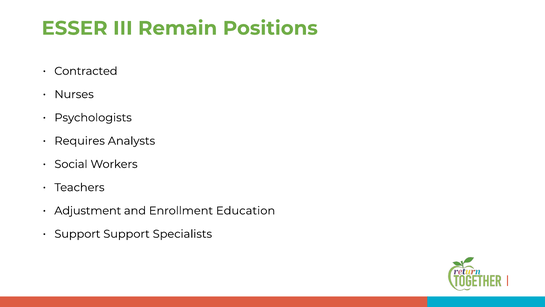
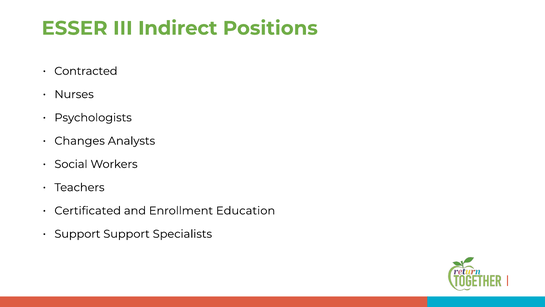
Remain: Remain -> Indirect (178, 28)
Requires: Requires -> Changes (80, 141)
Adjustment: Adjustment -> Certificated (88, 210)
